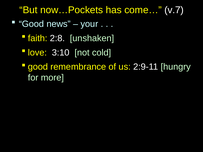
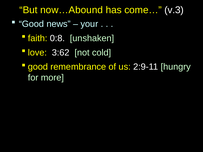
now…Pockets: now…Pockets -> now…Abound (72, 10)
v.7: v.7 -> v.3 (174, 10)
2:8: 2:8 -> 0:8 (57, 38)
3:10: 3:10 -> 3:62 (61, 53)
